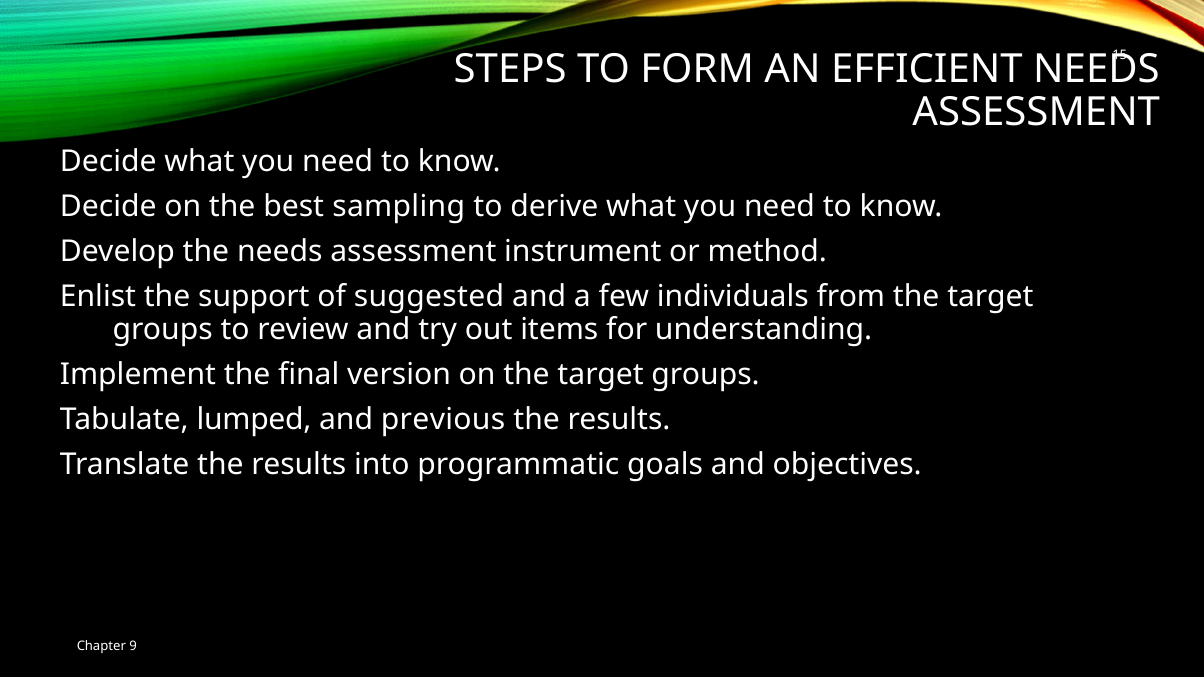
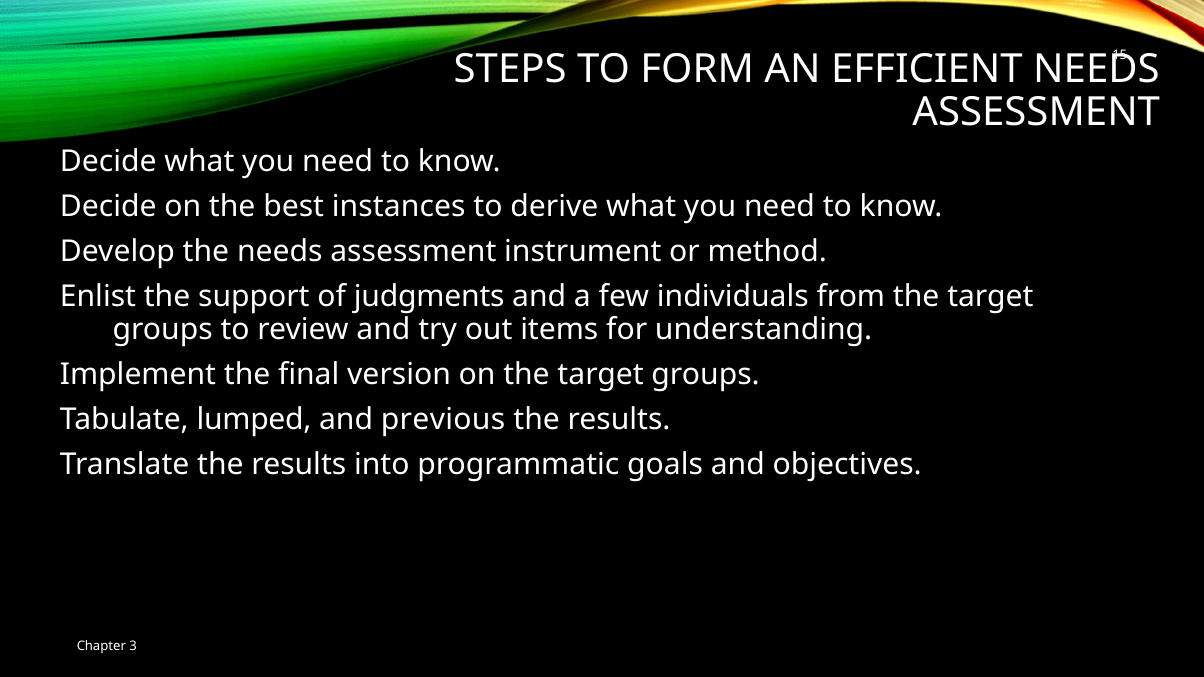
sampling: sampling -> instances (399, 207)
suggested: suggested -> judgments (429, 297)
9: 9 -> 3 (133, 647)
